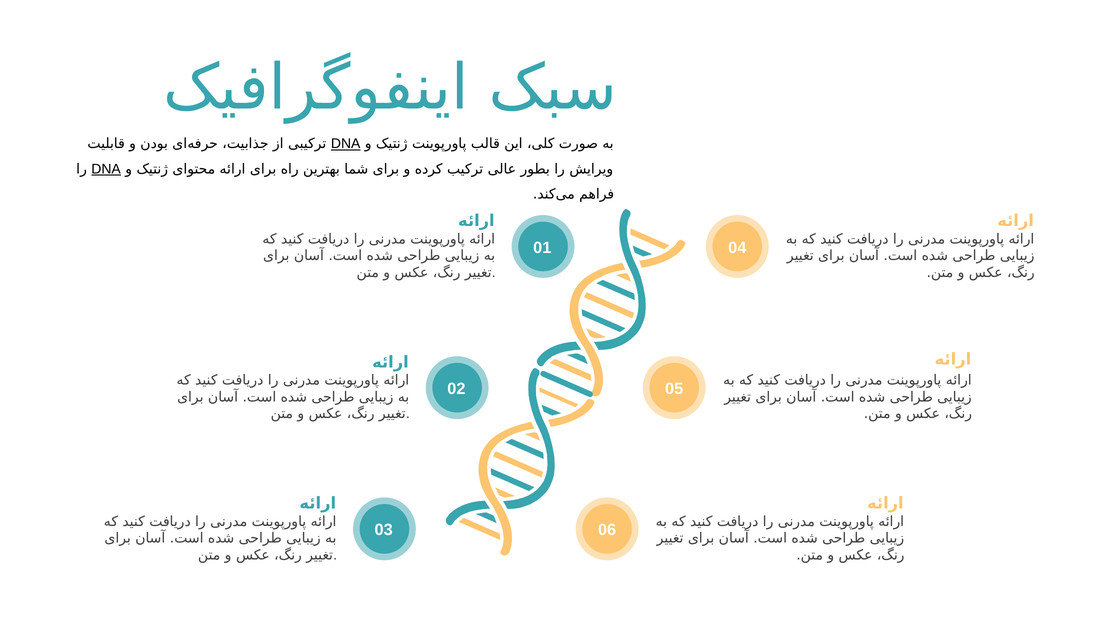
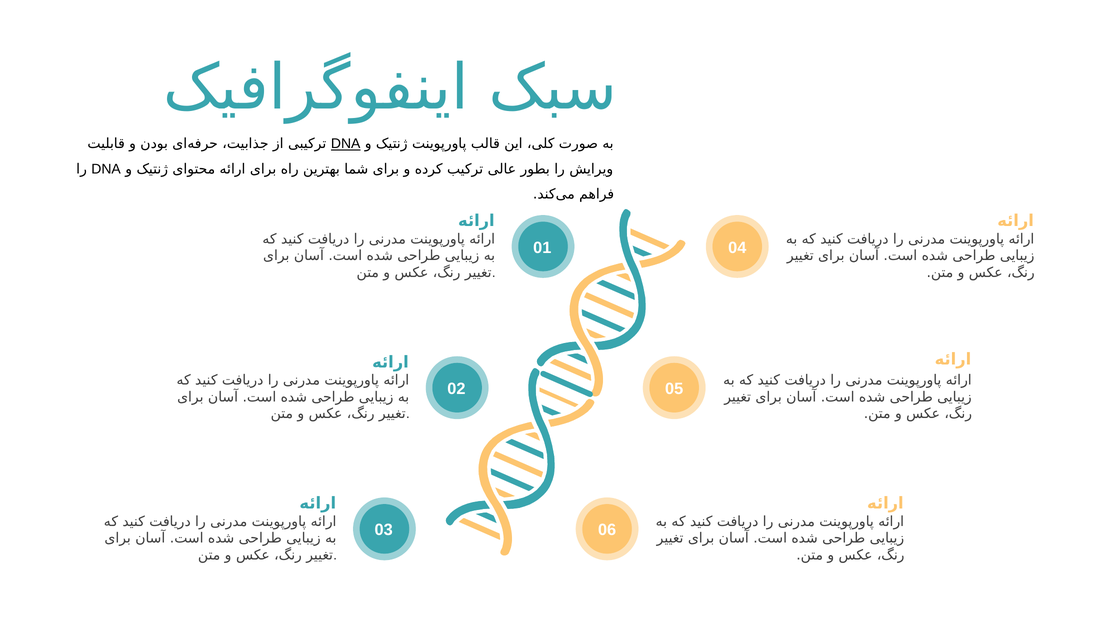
DNA underline: present -> none (106, 169)
